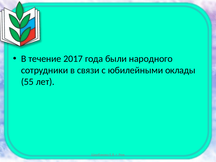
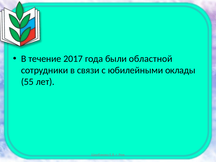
народного: народного -> областной (151, 59)
